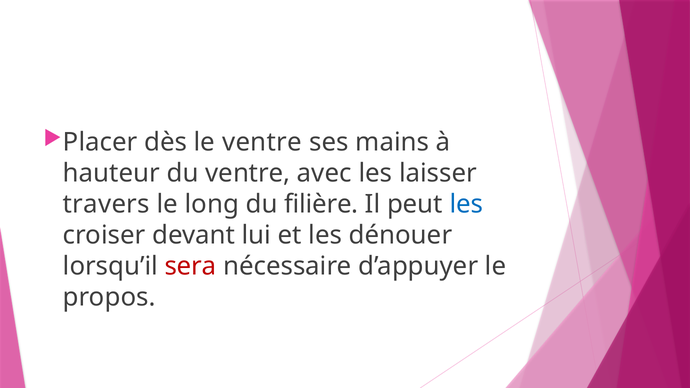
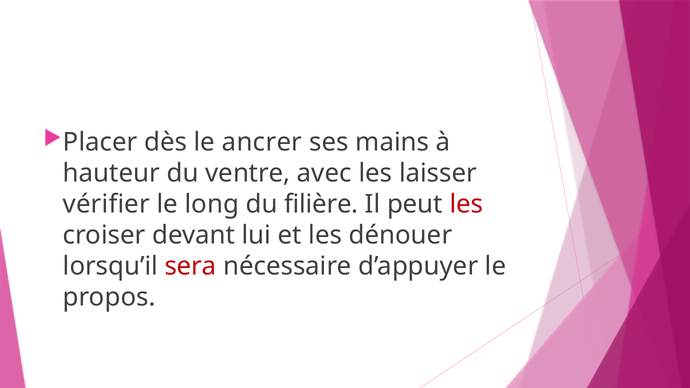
le ventre: ventre -> ancrer (262, 142)
travers: travers -> vérifier (106, 204)
les colour: blue -> red (466, 204)
